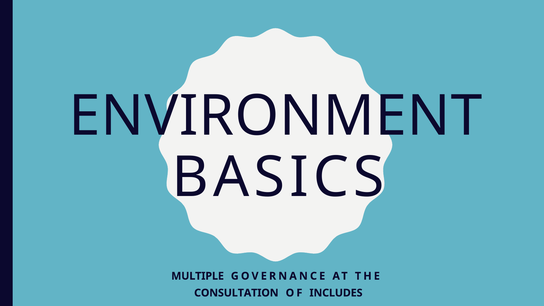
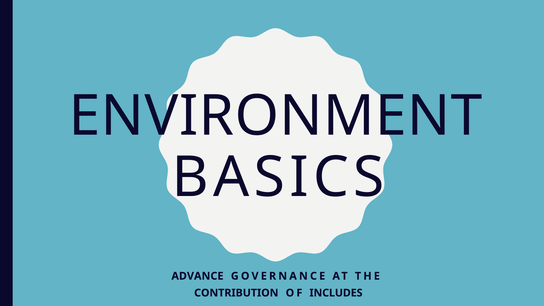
MULTIPLE: MULTIPLE -> ADVANCE (197, 276)
CONSULTATION: CONSULTATION -> CONTRIBUTION (236, 293)
